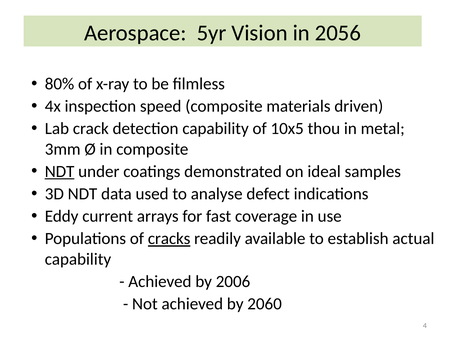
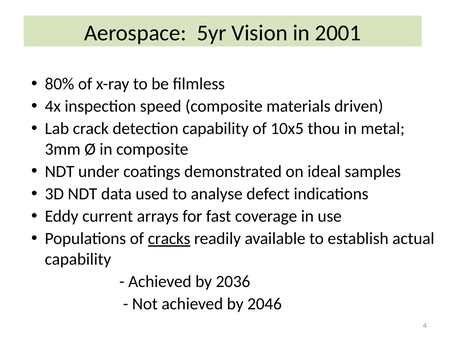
2056: 2056 -> 2001 (338, 33)
NDT underline: present -> none (60, 171)
2006: 2006 -> 2036 (233, 281)
2060: 2060 -> 2046 (265, 303)
